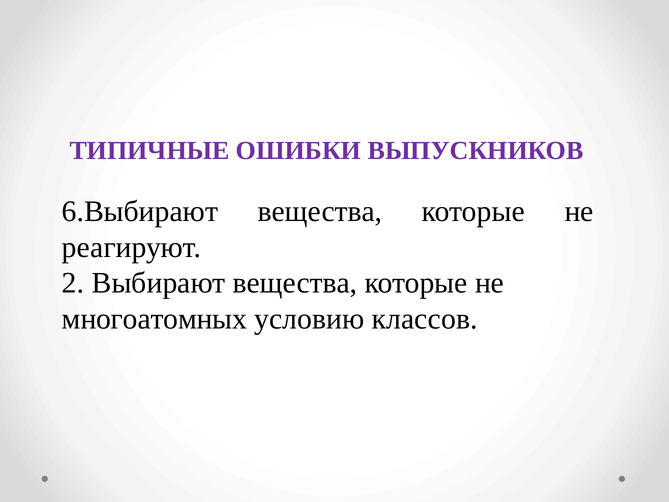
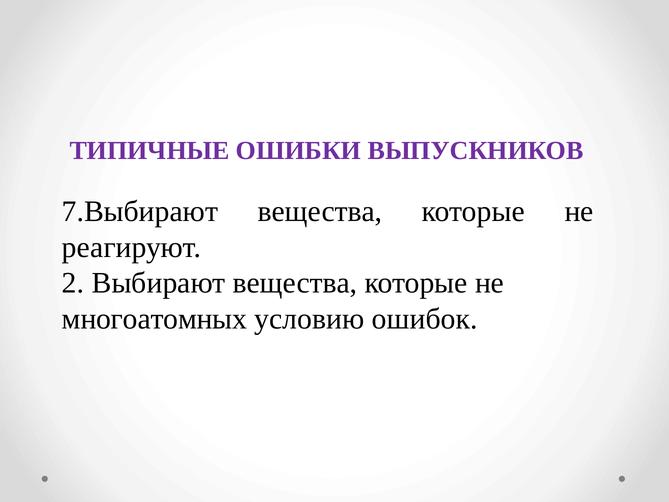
6.Выбирают: 6.Выбирают -> 7.Выбирают (140, 212)
классов: классов -> ошибок (425, 319)
